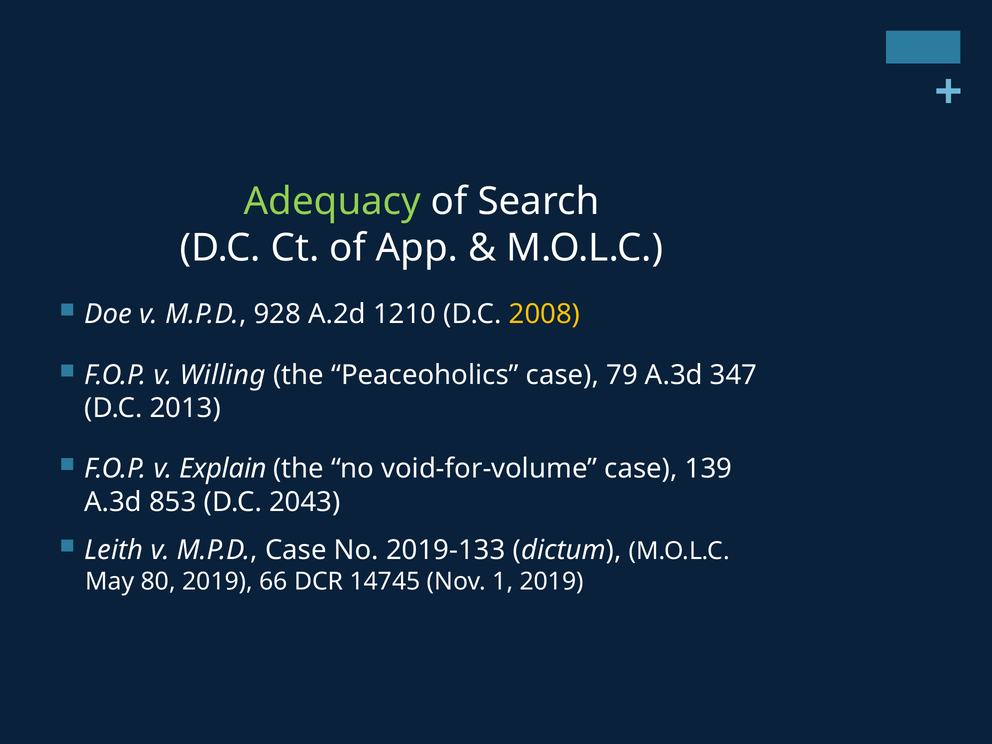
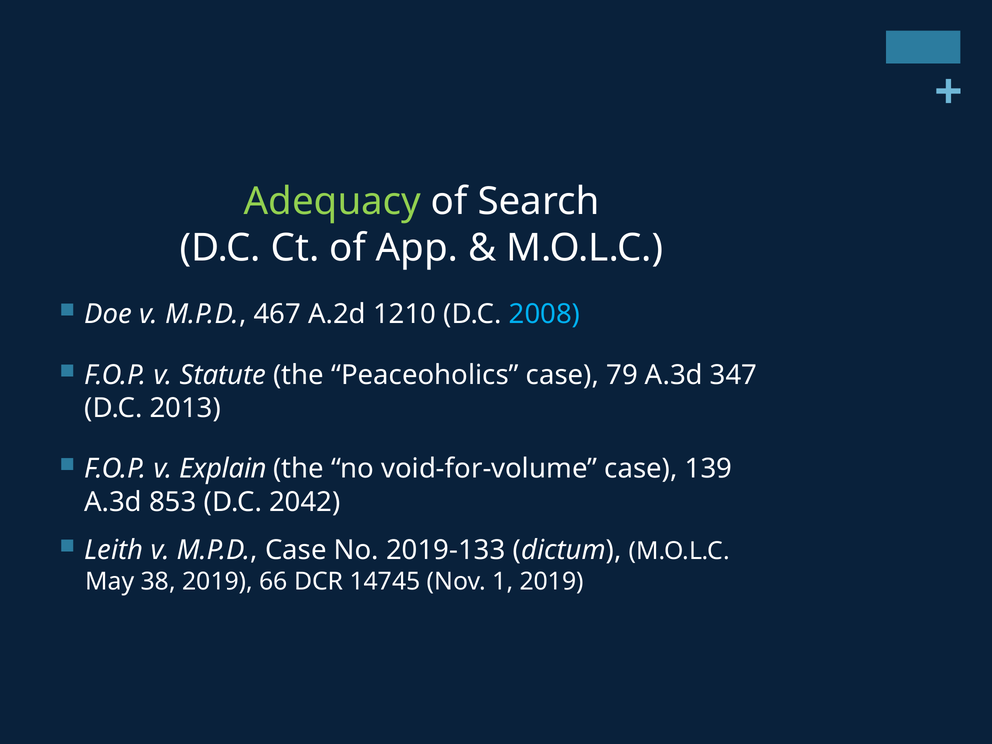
928: 928 -> 467 (277, 314)
2008 colour: yellow -> light blue (544, 314)
Willing: Willing -> Statute (223, 375)
2043: 2043 -> 2042 (305, 502)
80: 80 -> 38 (158, 581)
